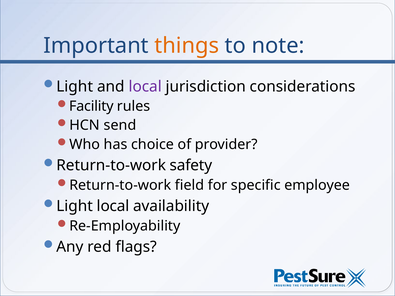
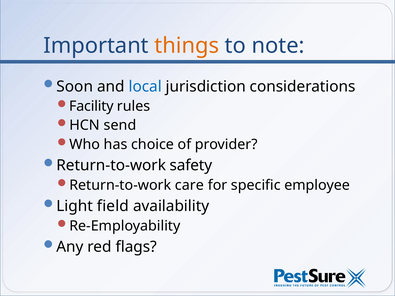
Light: Light -> Soon (75, 87)
local colour: purple -> blue (145, 87)
field: field -> care (189, 185)
Light local: local -> field (113, 206)
